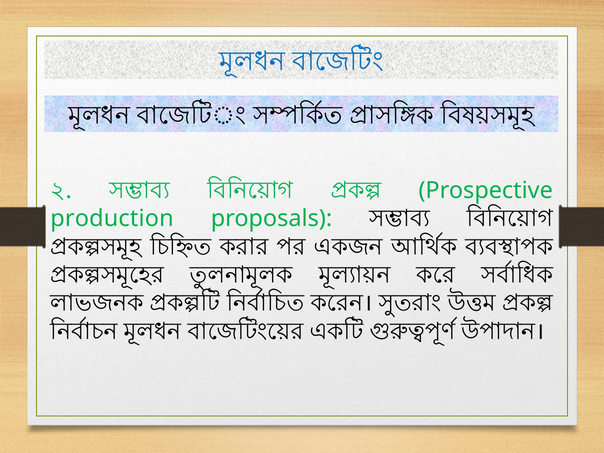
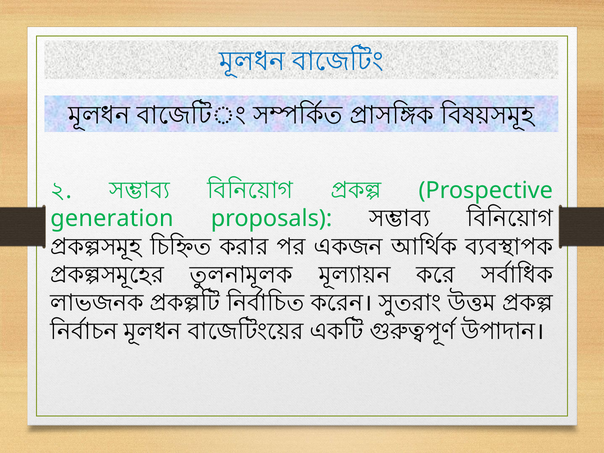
production: production -> generation (112, 219)
